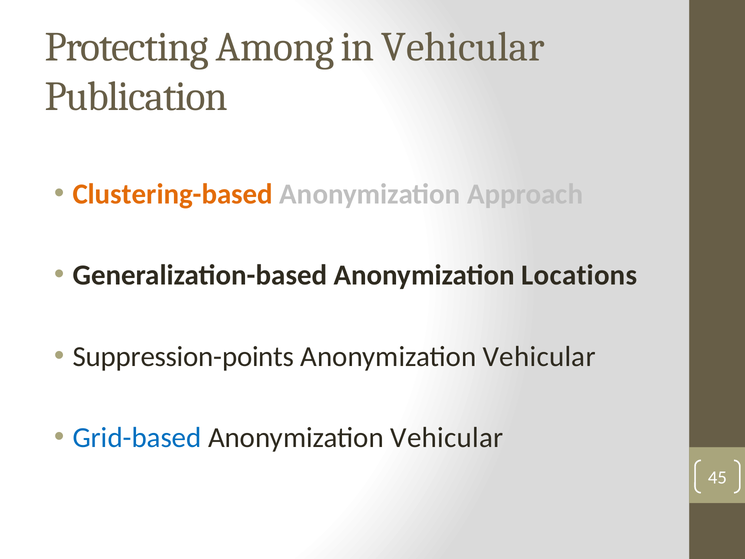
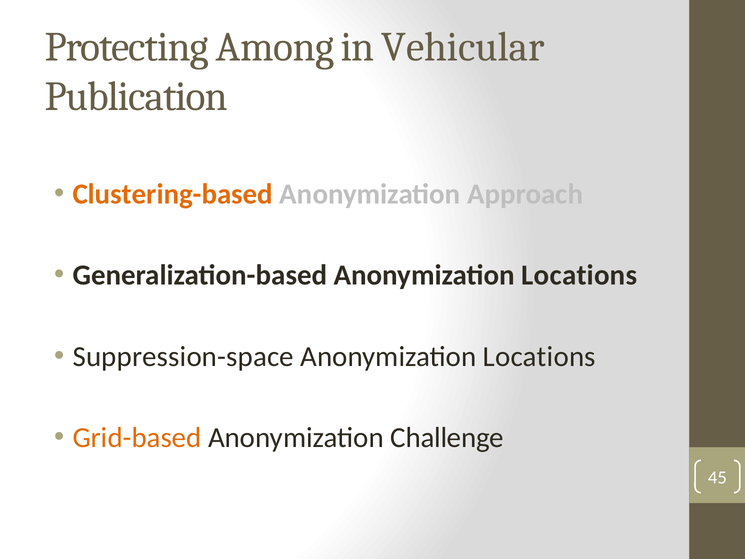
Suppression-points: Suppression-points -> Suppression-space (183, 356)
Vehicular: Vehicular -> Locations (539, 356)
Grid-based colour: blue -> orange (137, 438)
Vehicular: Vehicular -> Challenge (447, 438)
